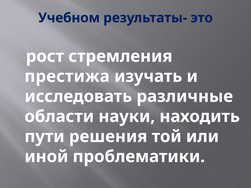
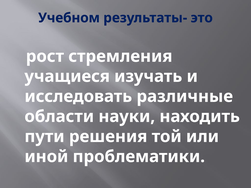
престижа: престижа -> учащиеся (67, 76)
